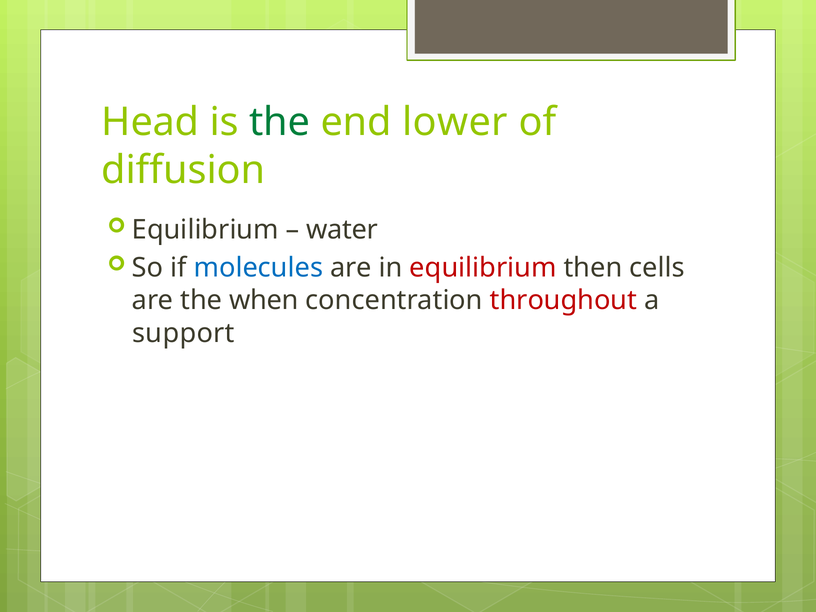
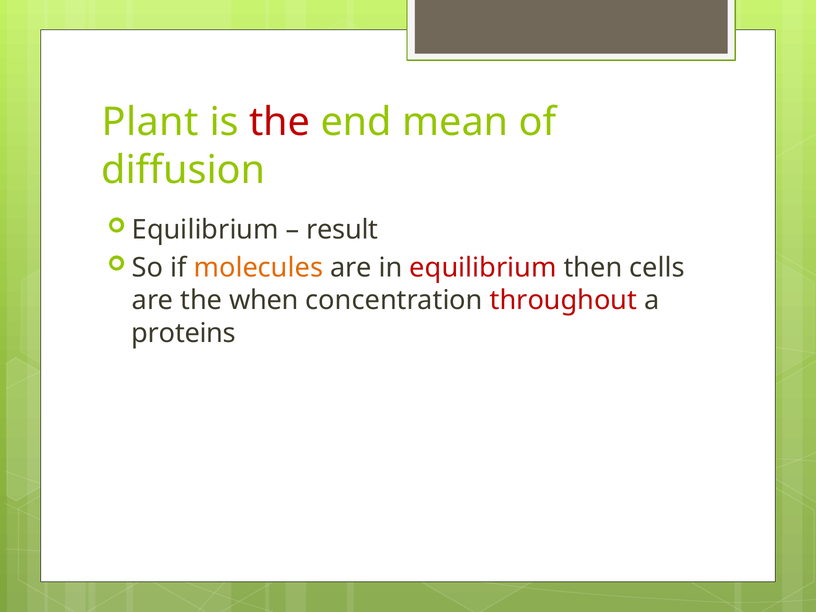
Head: Head -> Plant (150, 122)
the colour: green -> red (280, 122)
lower: lower -> mean (455, 122)
water: water -> result (342, 230)
molecules colour: blue -> orange (258, 268)
support: support -> proteins (184, 333)
